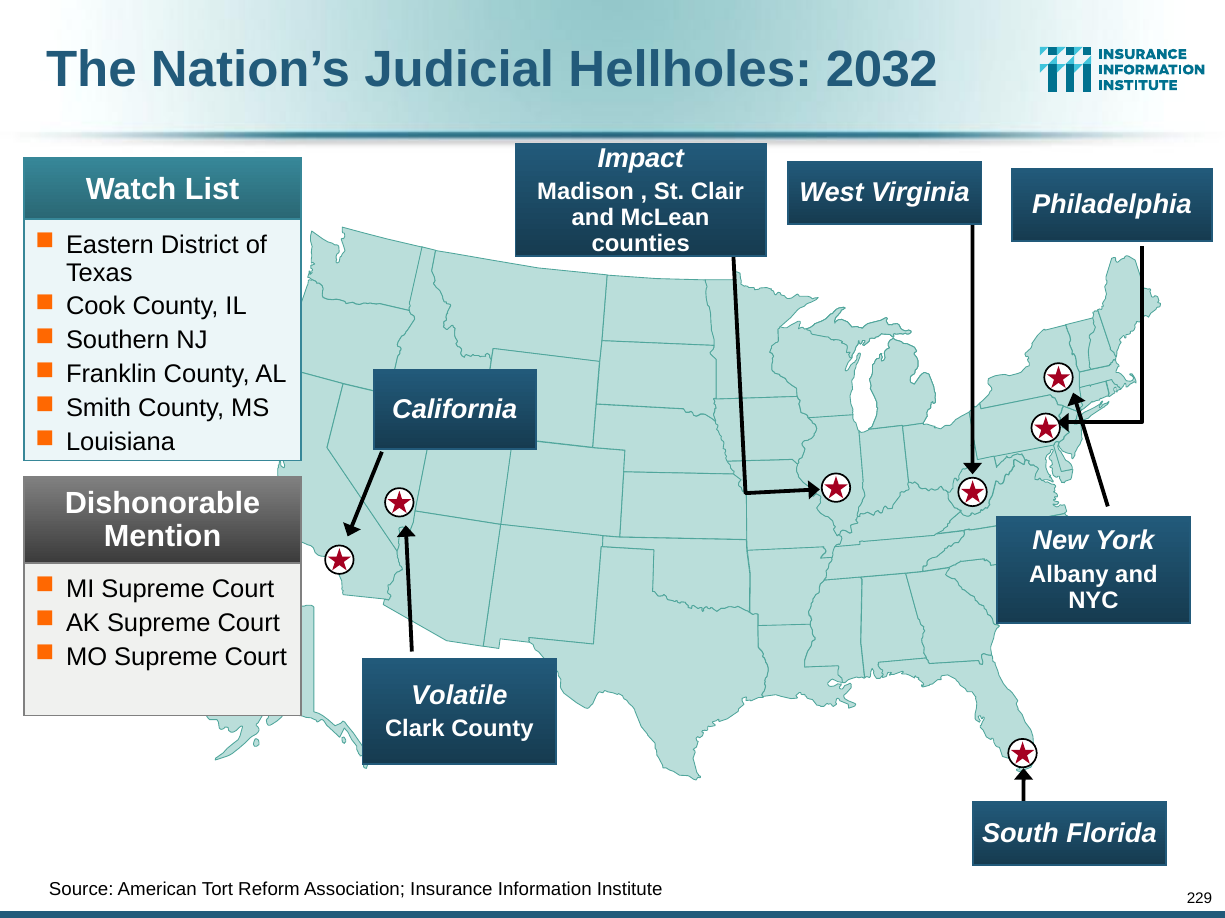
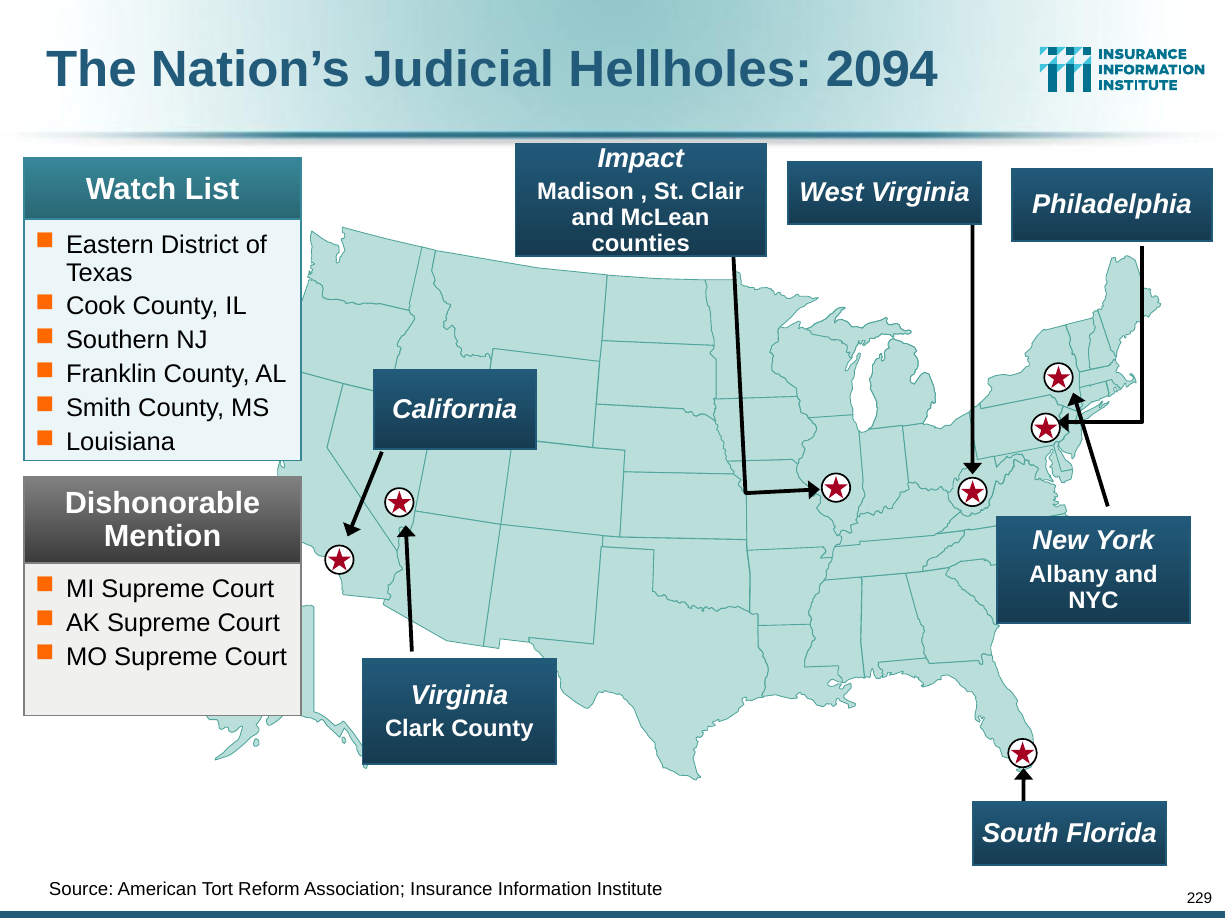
2032: 2032 -> 2094 (882, 69)
Volatile: Volatile -> Virginia (459, 696)
